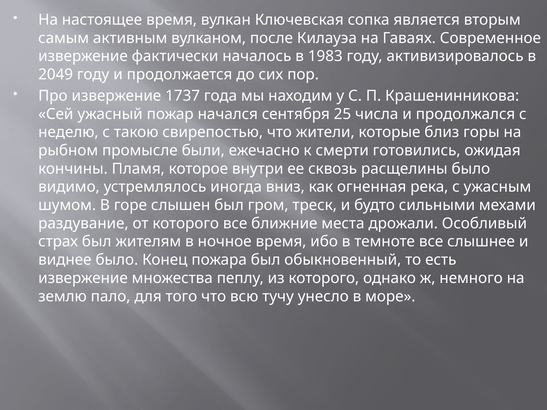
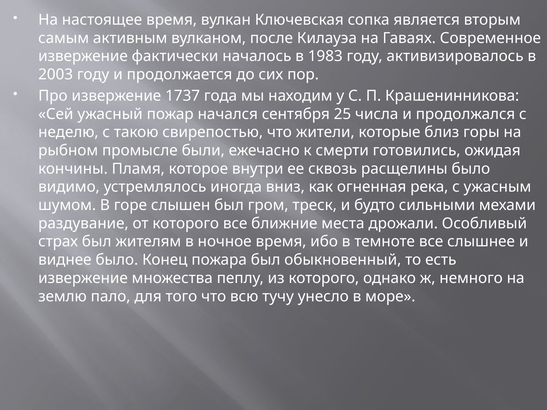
2049: 2049 -> 2003 (56, 75)
